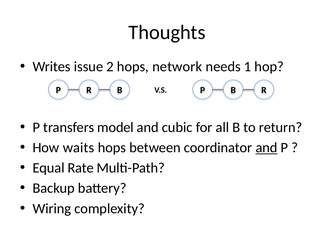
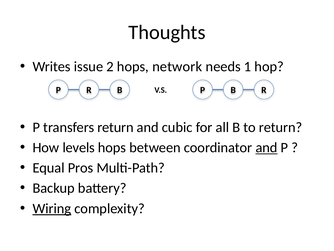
transfers model: model -> return (115, 127)
waits: waits -> levels (79, 147)
Rate: Rate -> Pros (81, 168)
Wiring underline: none -> present (52, 208)
